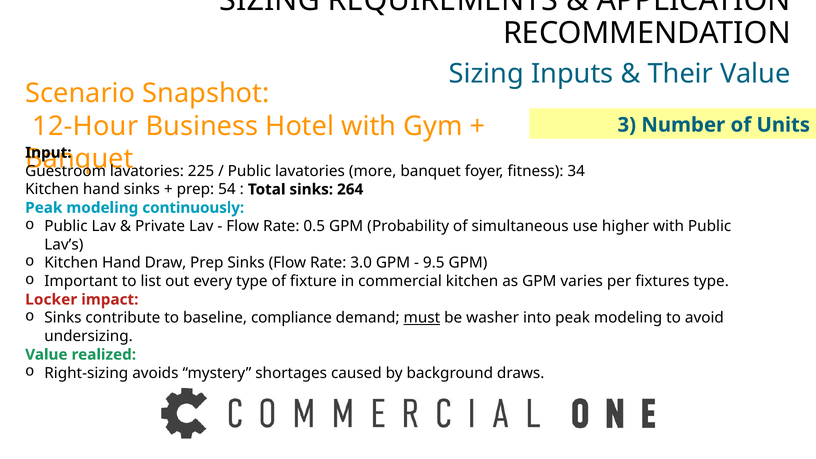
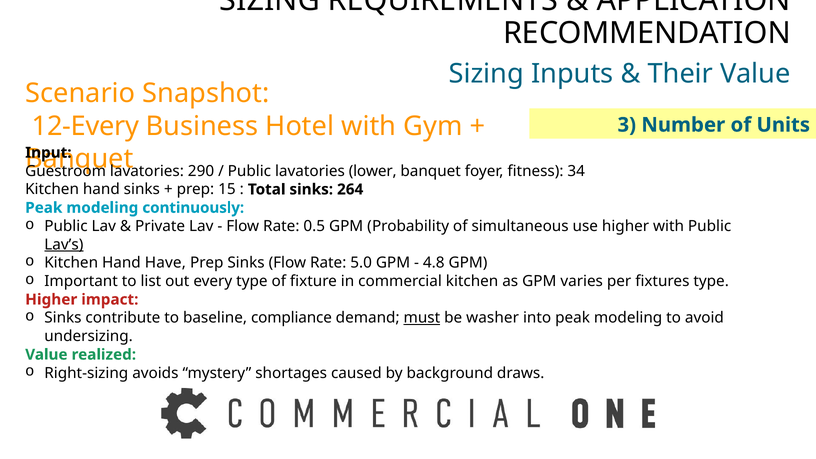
12‑Hour: 12‑Hour -> 12‑Every (86, 126)
225: 225 -> 290 (201, 171)
more: more -> lower (373, 171)
54: 54 -> 15 (227, 189)
Lav’s underline: none -> present (64, 244)
Draw: Draw -> Have (165, 263)
3.0: 3.0 -> 5.0 (361, 263)
9.5: 9.5 -> 4.8 (434, 263)
Locker: Locker -> Higher (51, 300)
